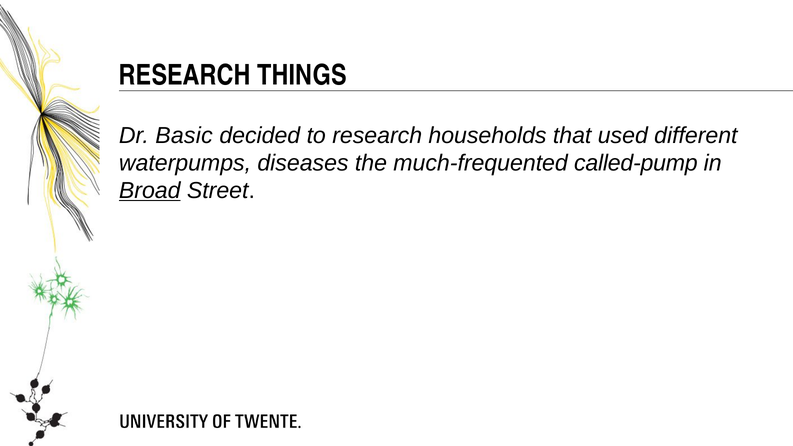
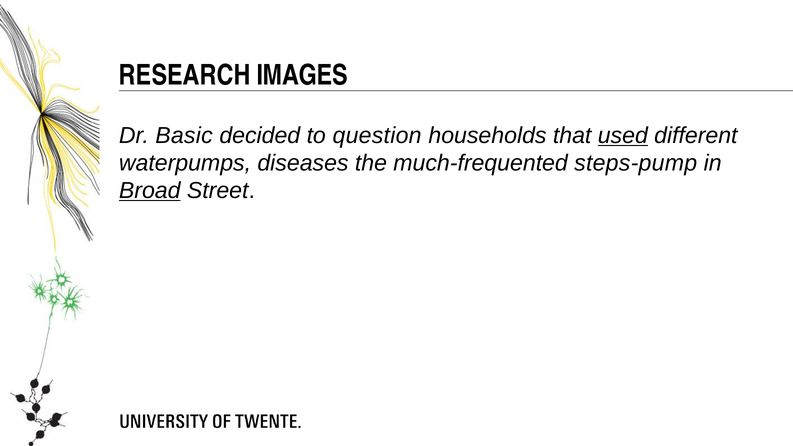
THINGS: THINGS -> IMAGES (302, 75)
to research: research -> question (377, 136)
used underline: none -> present (623, 136)
called-pump: called-pump -> steps-pump (636, 163)
